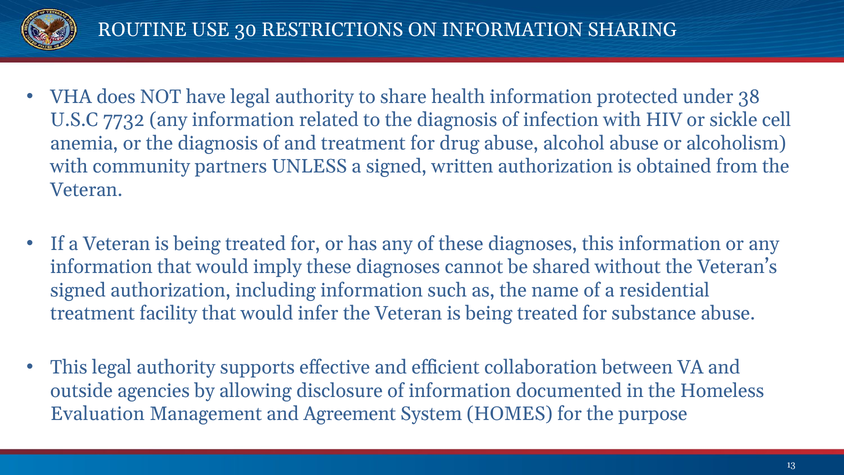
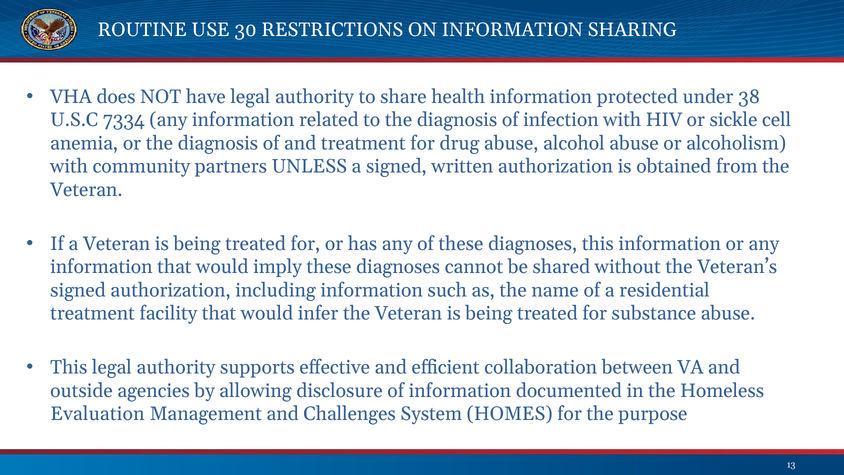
7732: 7732 -> 7334 (124, 120)
Agreement: Agreement -> Challenges (350, 414)
